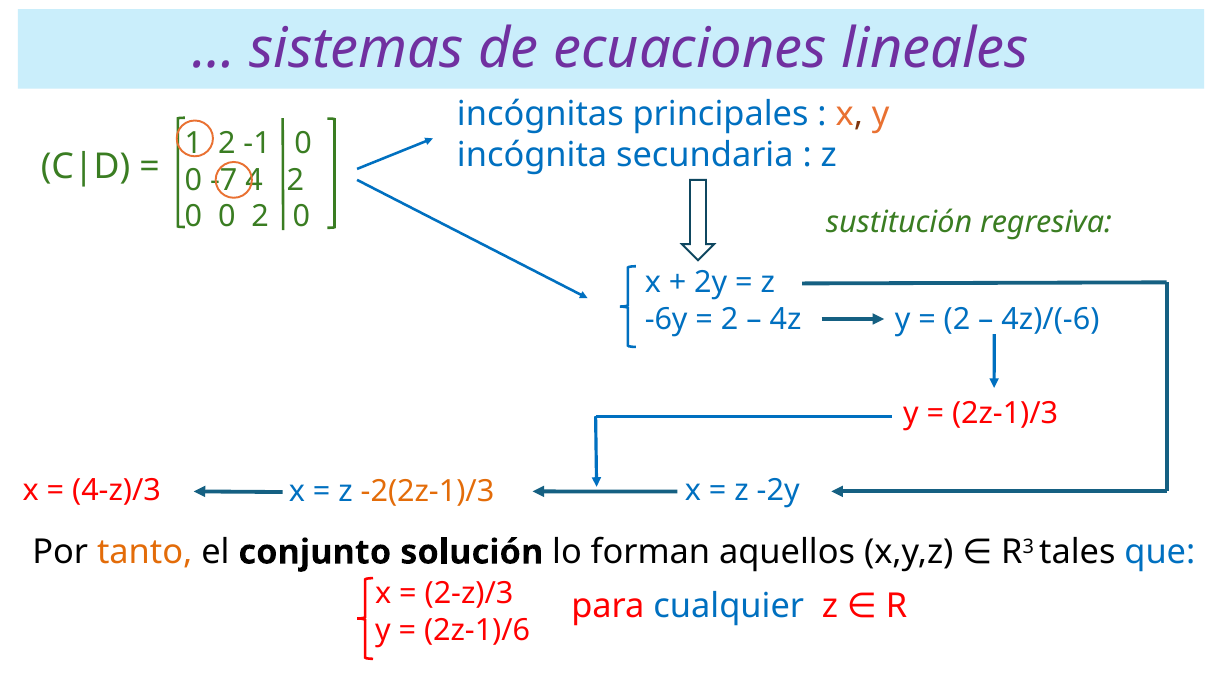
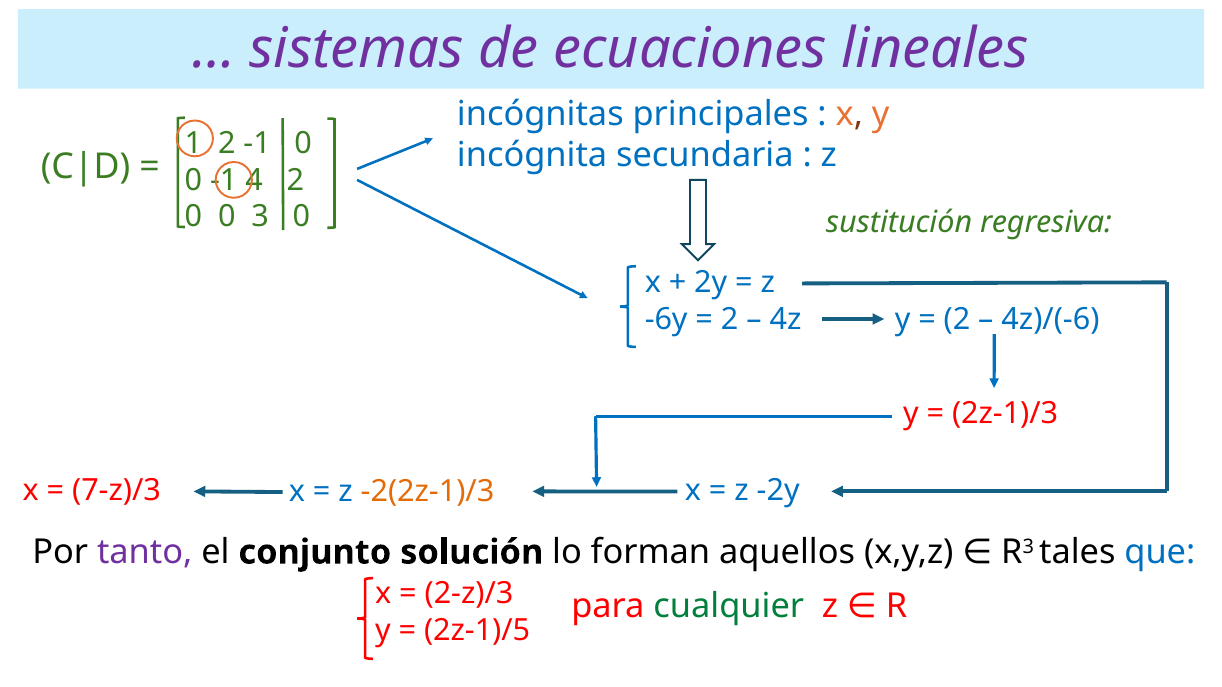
0 -7: -7 -> -1 (224, 180)
0 2: 2 -> 3 (260, 217)
4-z)/3: 4-z)/3 -> 7-z)/3 (117, 490)
tanto colour: orange -> purple (145, 553)
cualquier colour: blue -> green (729, 607)
2z-1)/6: 2z-1)/6 -> 2z-1)/5 (477, 631)
